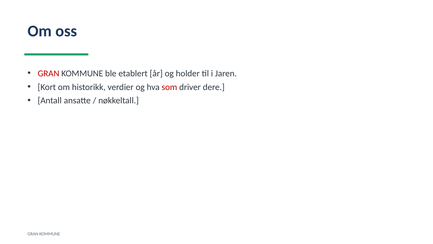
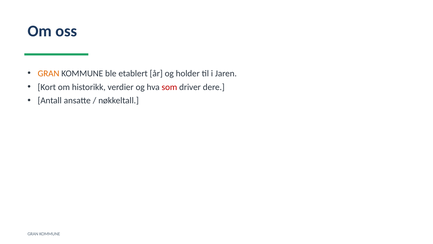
GRAN colour: red -> orange (49, 73)
